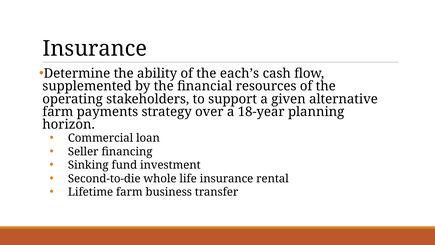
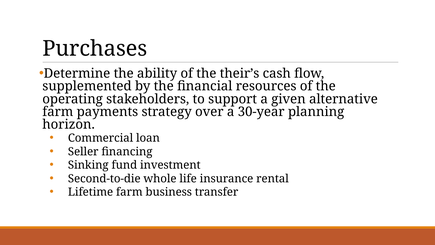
Insurance: Insurance -> Purchases (95, 49)
each’s: each’s -> their’s (240, 73)
18-year: 18-year -> 30-year (261, 112)
